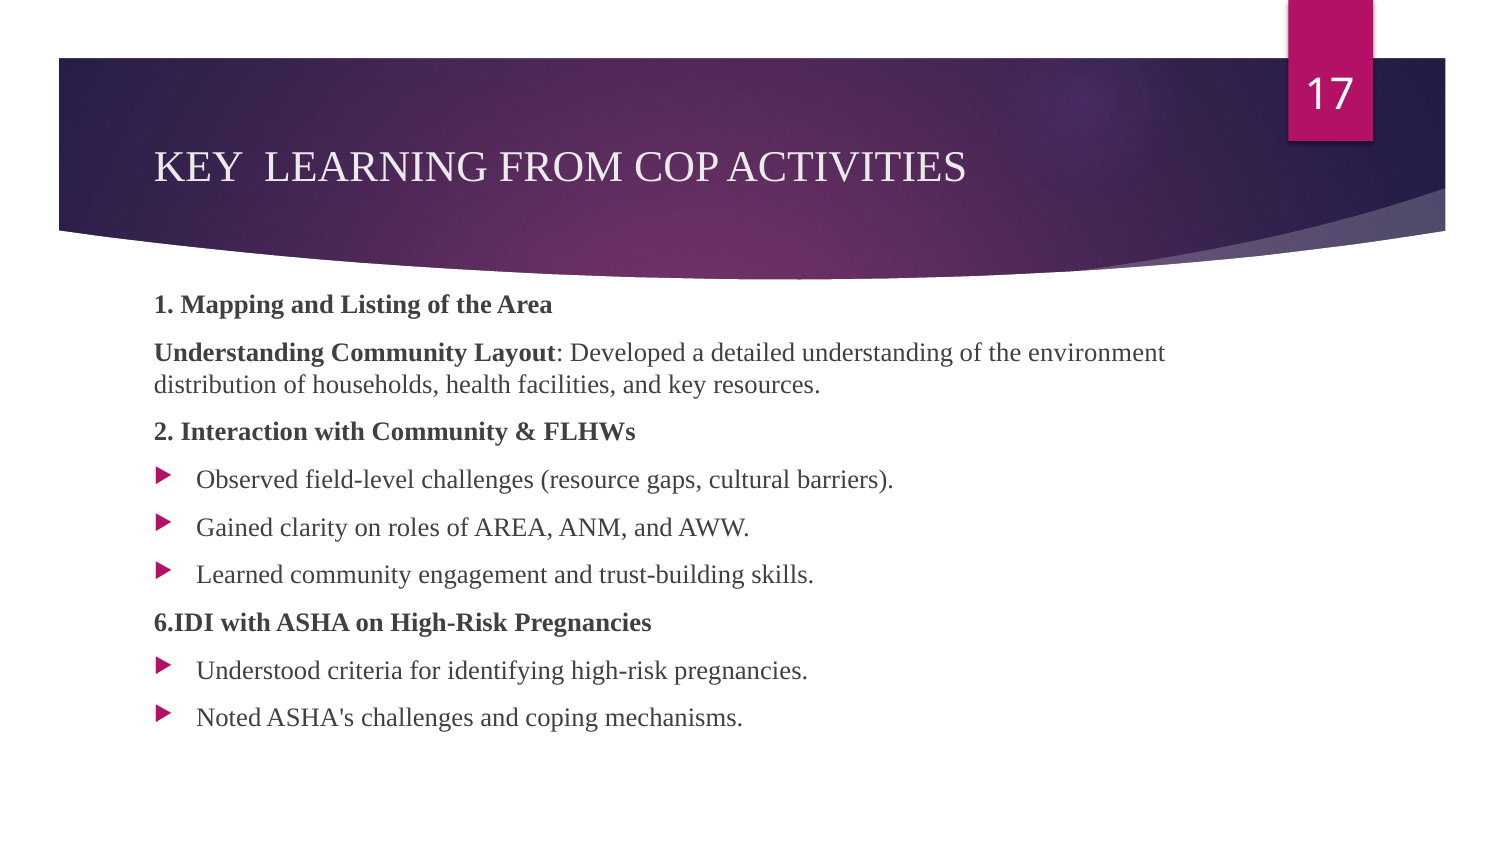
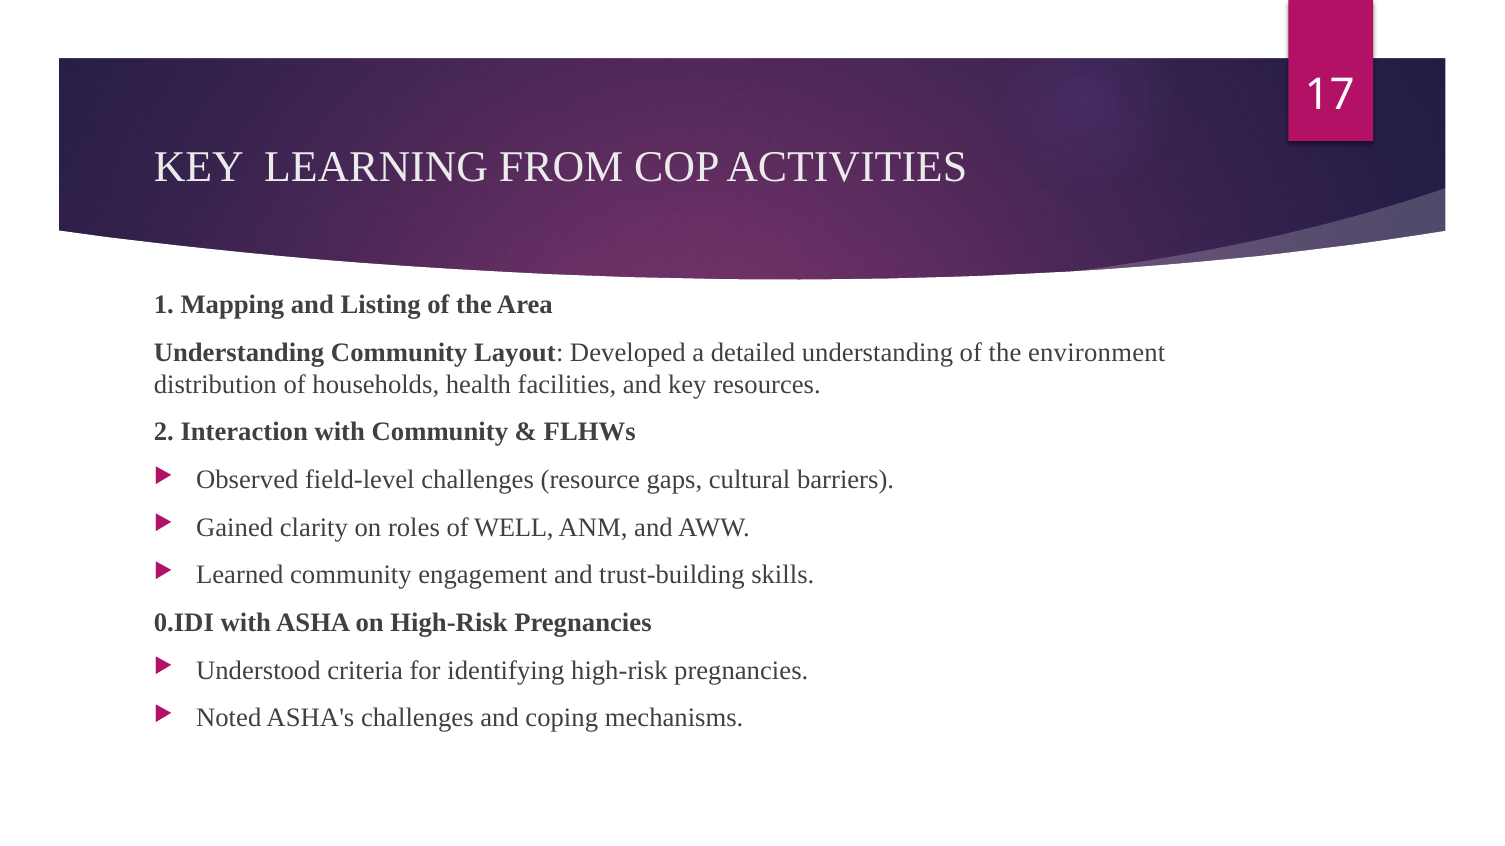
of AREA: AREA -> WELL (514, 528)
6.IDI: 6.IDI -> 0.IDI (184, 623)
